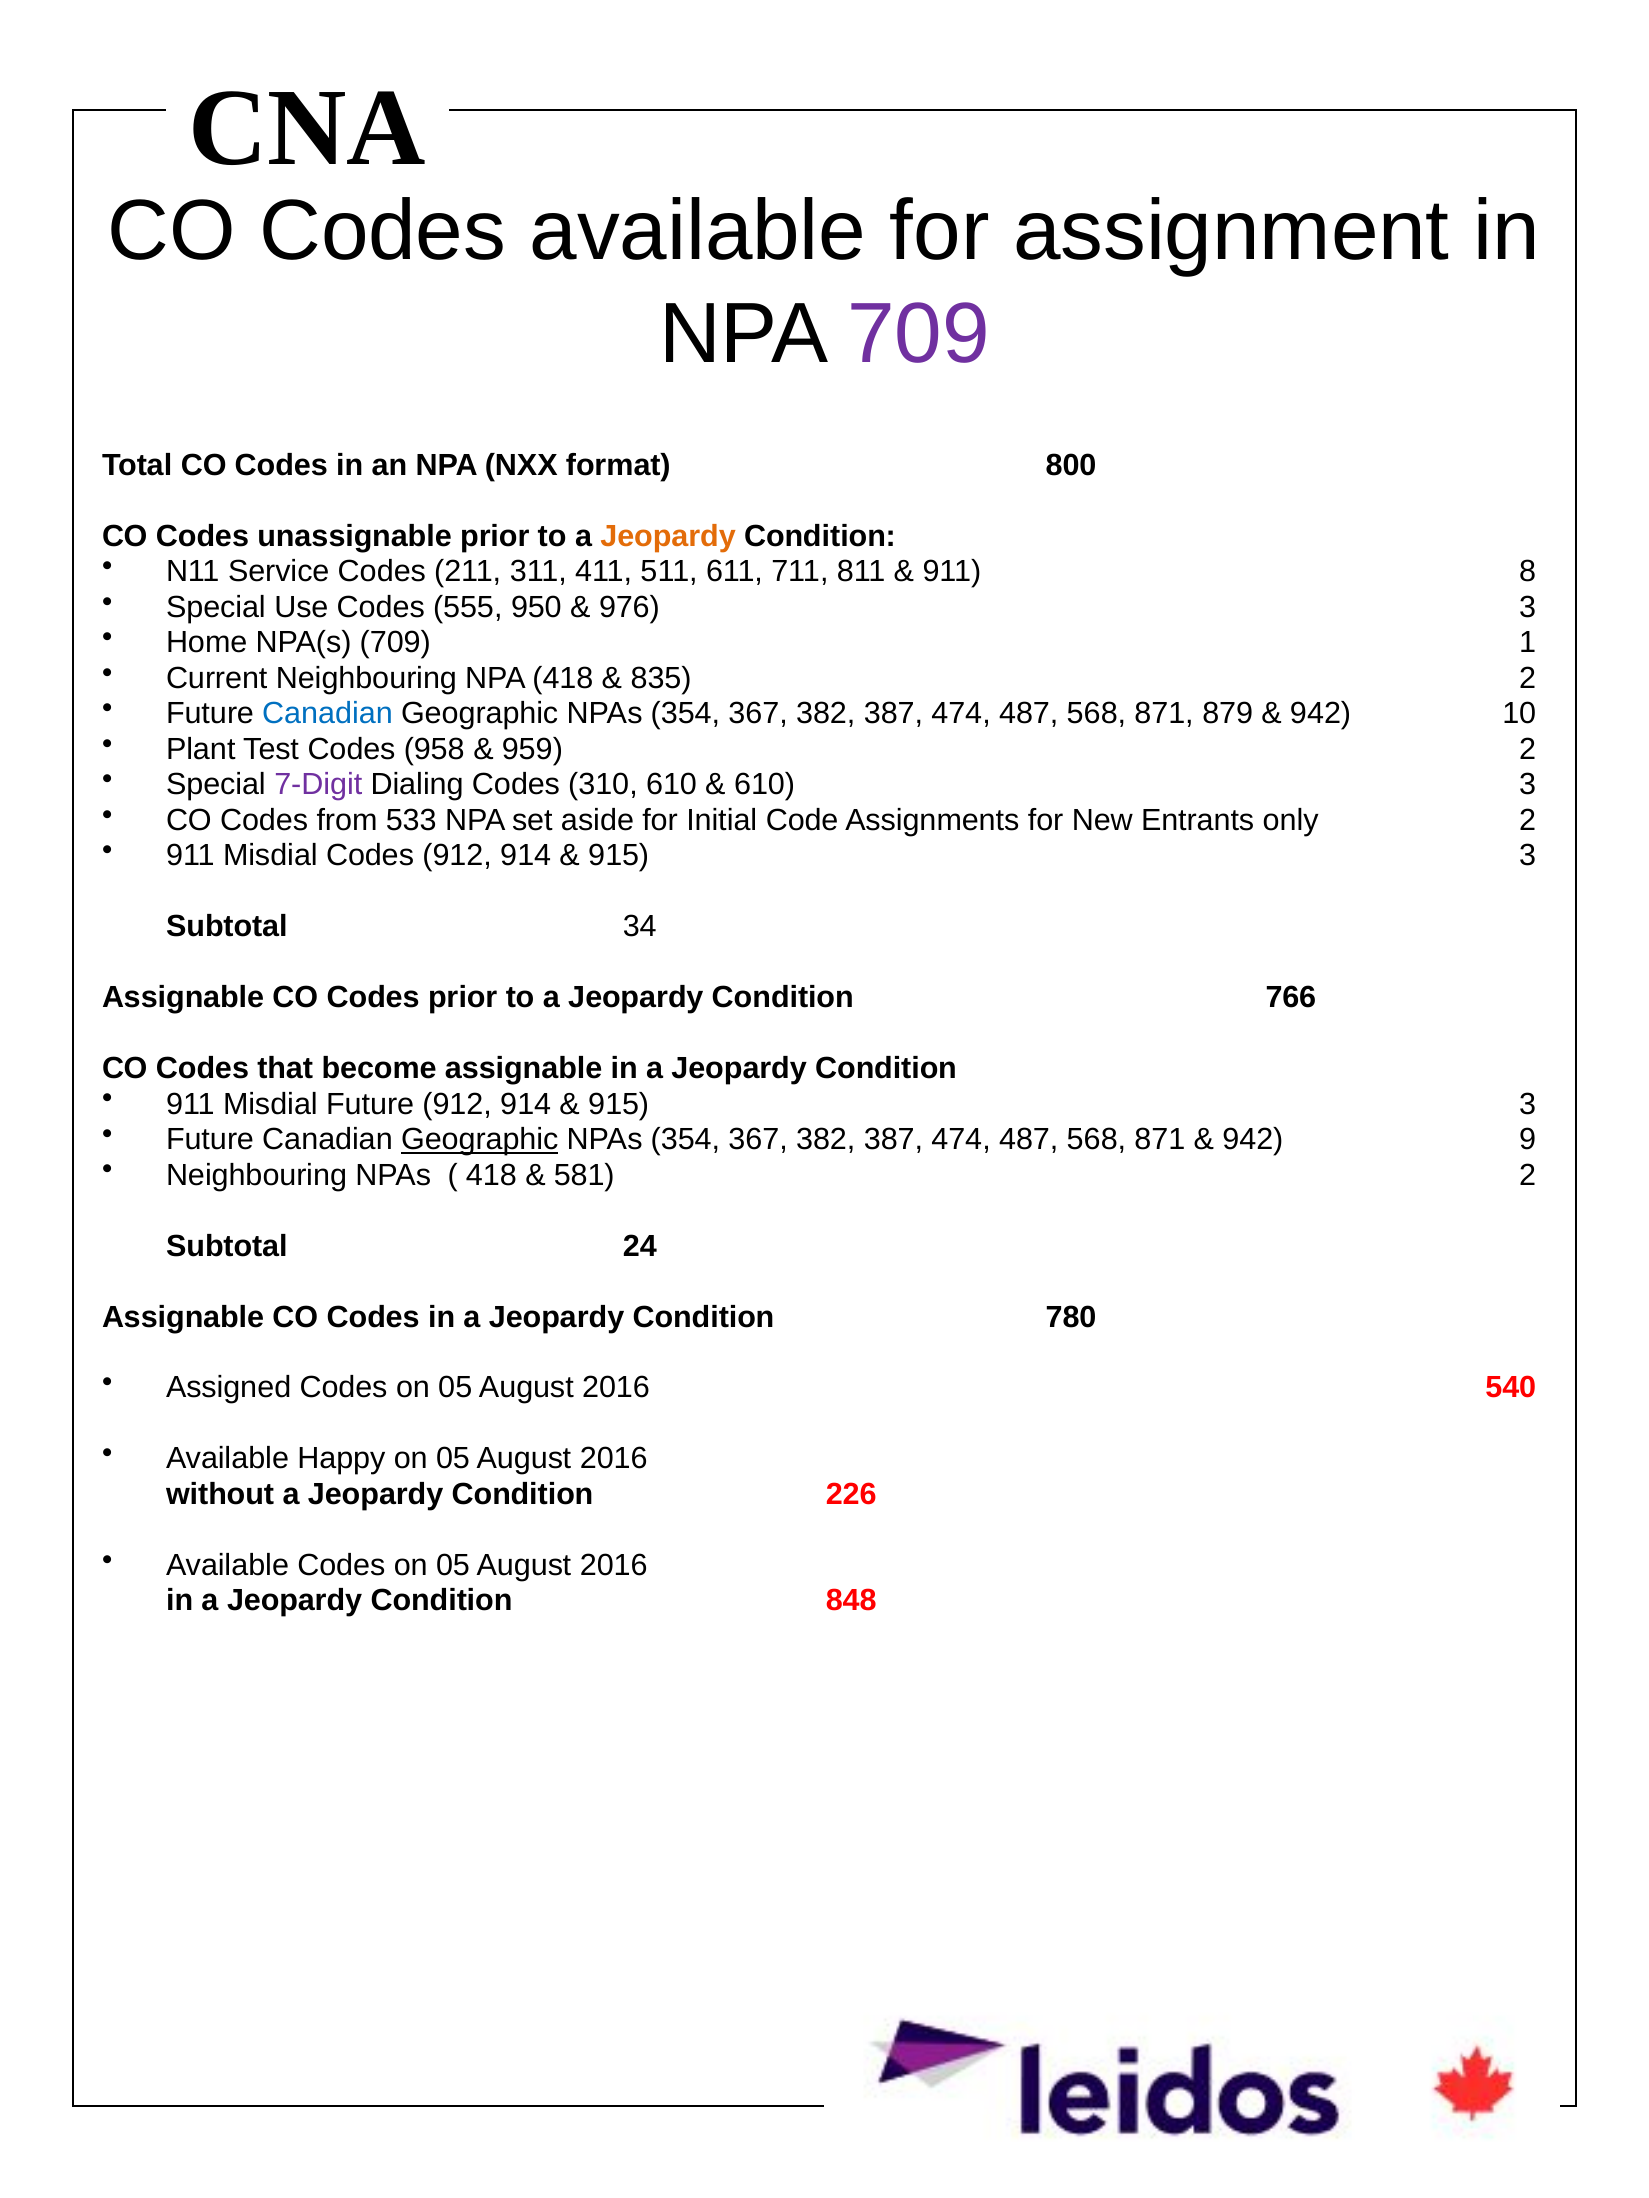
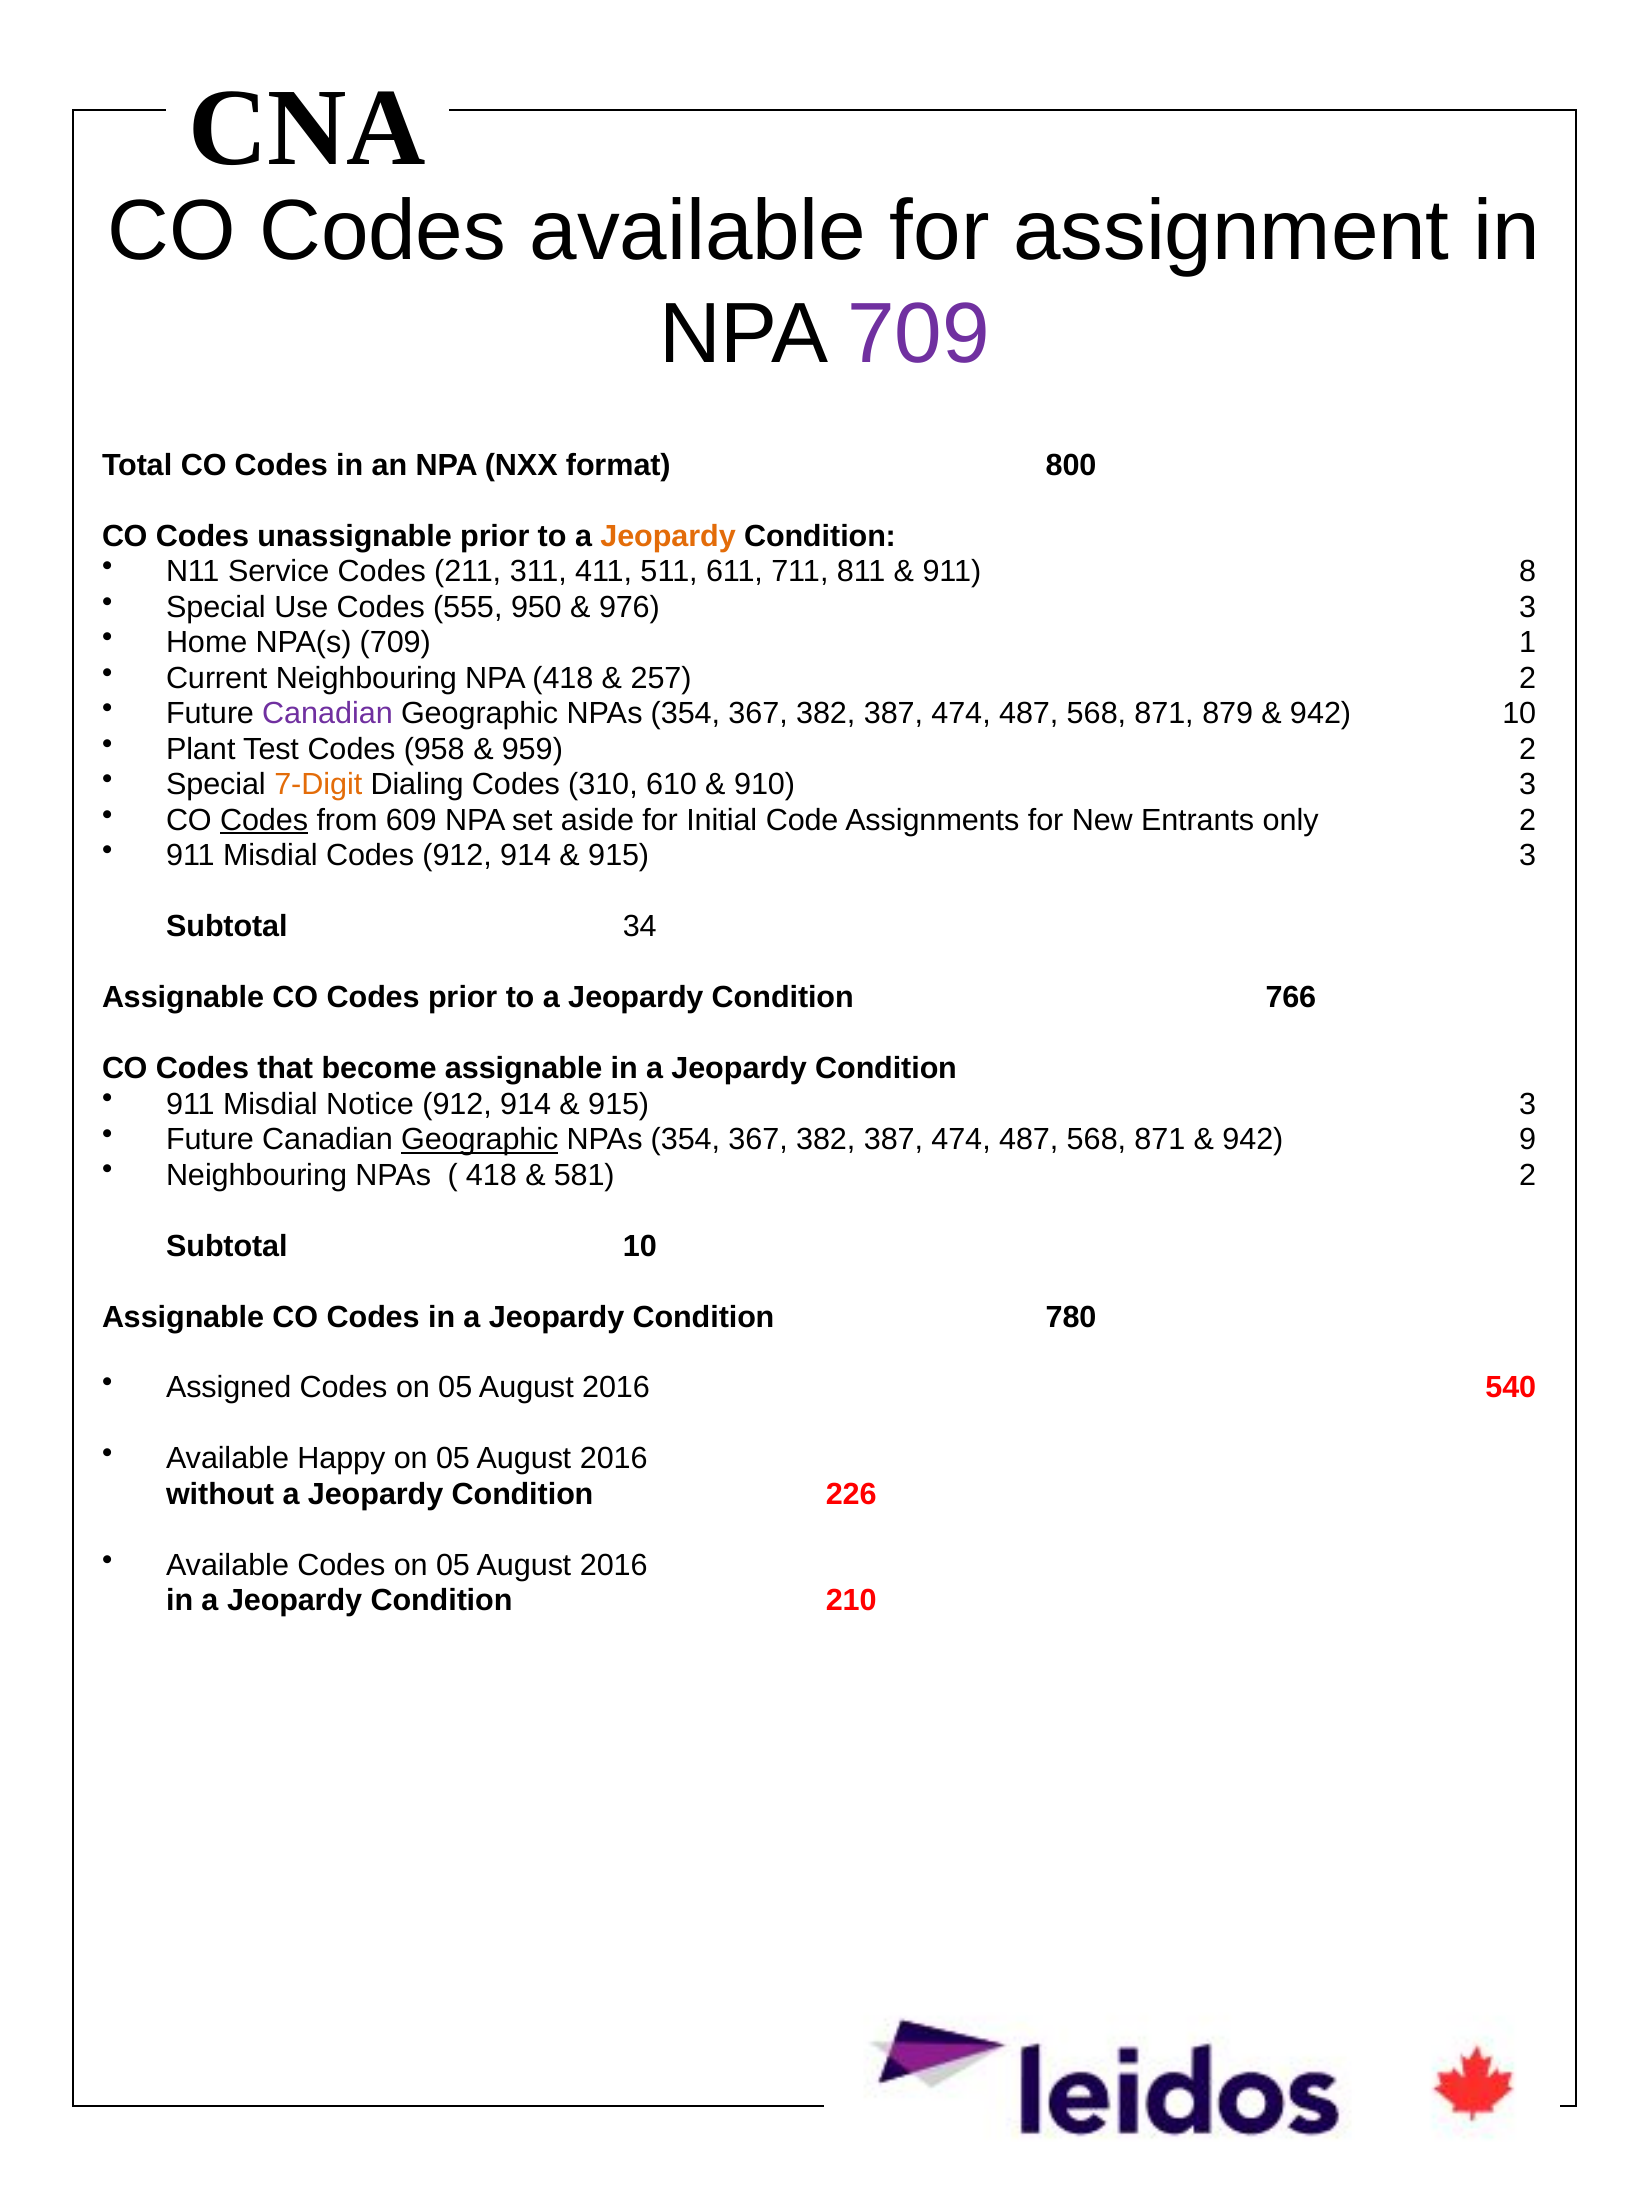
835: 835 -> 257 (661, 679)
Canadian colour: blue -> purple (327, 714)
7-Digit colour: purple -> orange (318, 785)
610: 610 -> 910 (765, 785)
Codes underline: none -> present (264, 820)
533: 533 -> 609 (411, 820)
Misdial Future: Future -> Notice (370, 1104)
Subtotal 24: 24 -> 10 (640, 1246)
848: 848 -> 210 (851, 1601)
